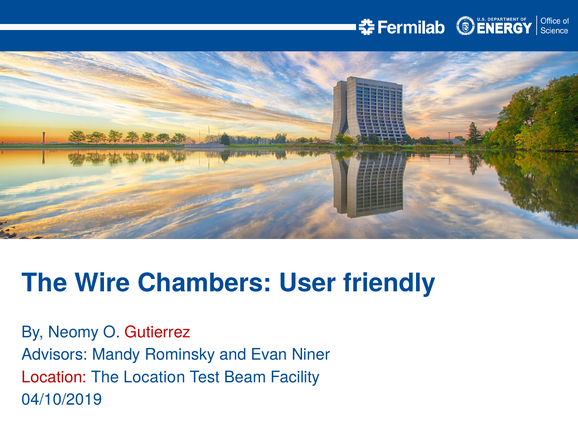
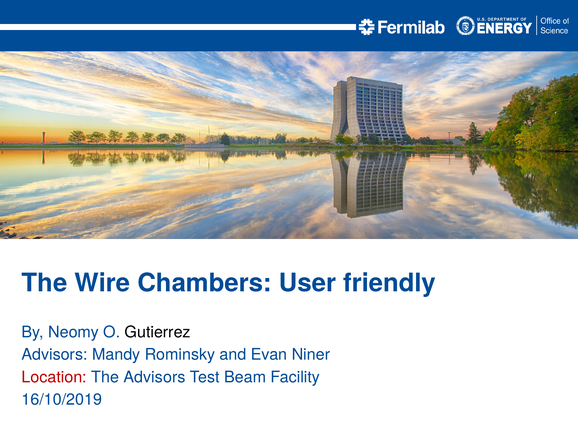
Gutierrez colour: red -> black (158, 333)
The Location: Location -> Advisors (154, 378)
04/10/2019: 04/10/2019 -> 16/10/2019 (62, 400)
